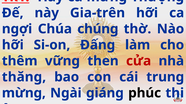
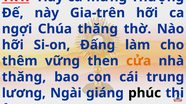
Chúa chúng: chúng -> thăng (98, 29)
cửa colour: red -> orange (139, 61)
mừng: mừng -> lương (24, 94)
